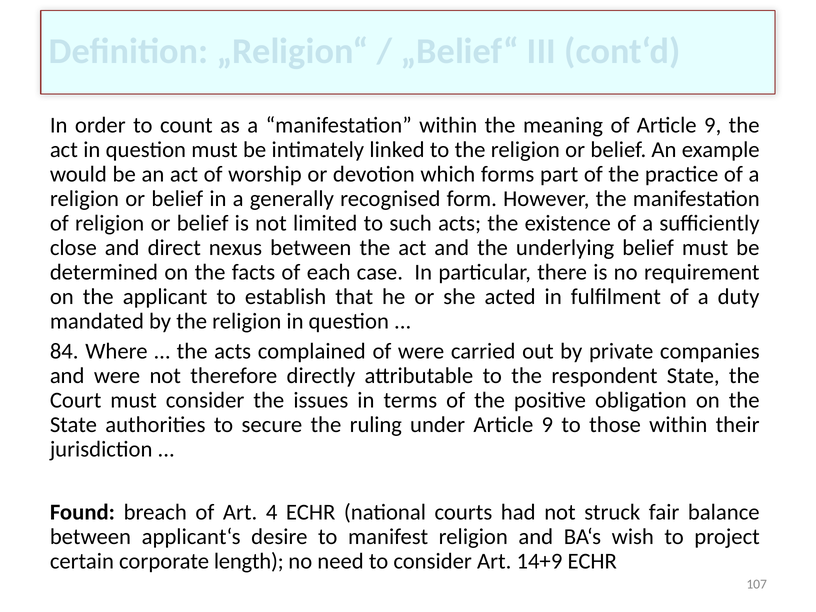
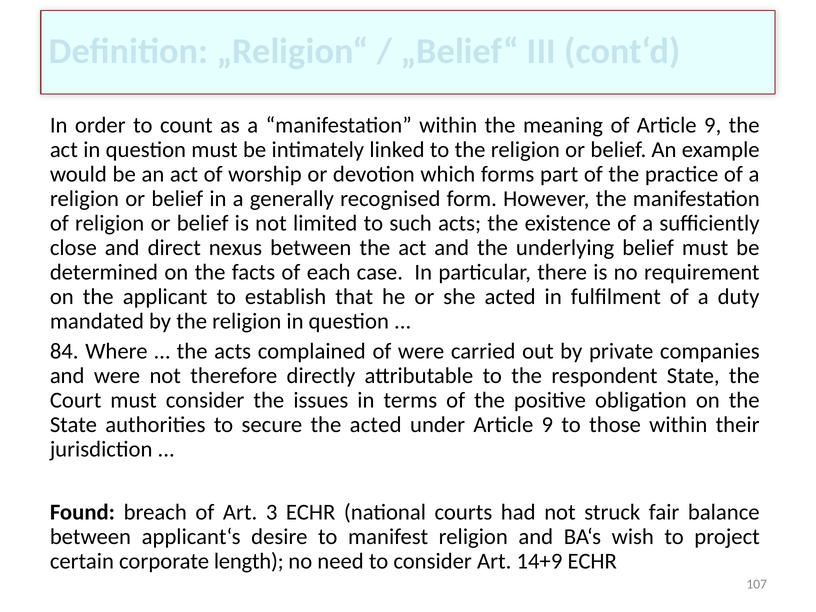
the ruling: ruling -> acted (376, 425)
4: 4 -> 3 (272, 512)
